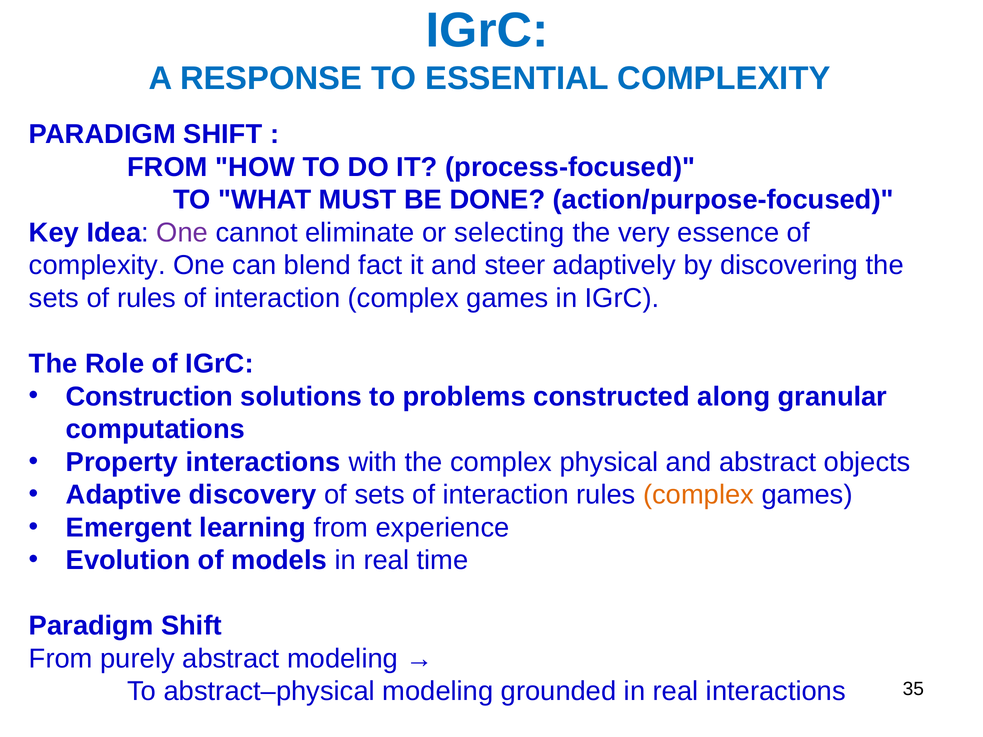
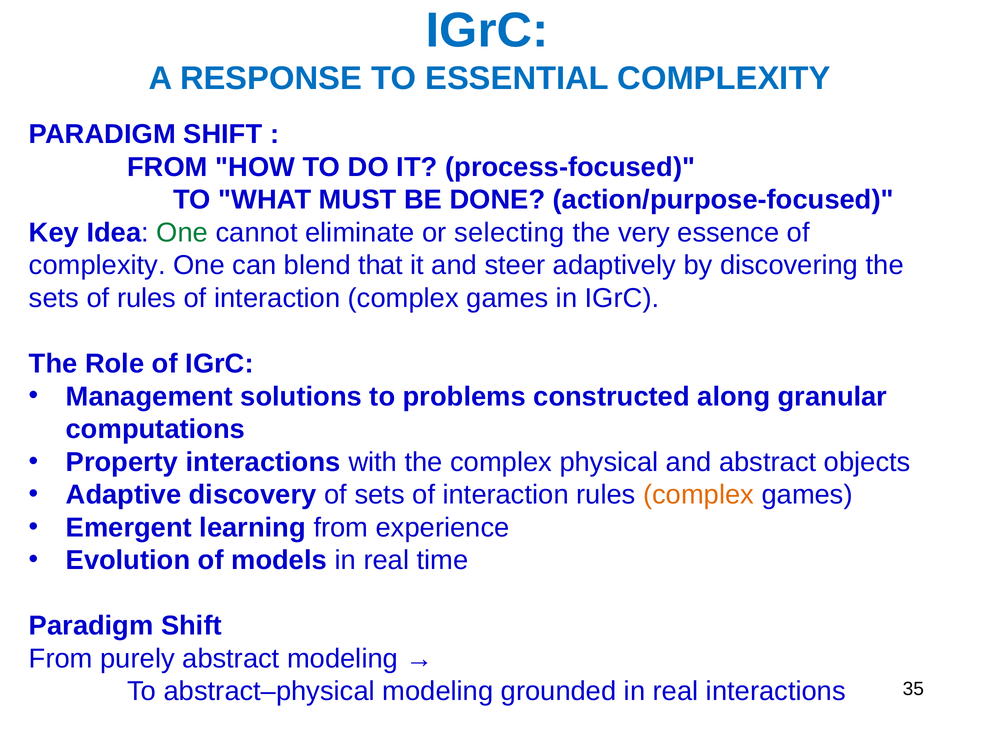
One colour: purple -> green (182, 233)
fact: fact -> that (381, 266)
Construction: Construction -> Management (149, 397)
